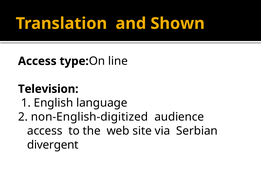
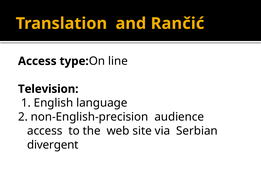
Shown: Shown -> Rančić (177, 23)
non-English-digitized: non-English-digitized -> non-English-precision (90, 117)
